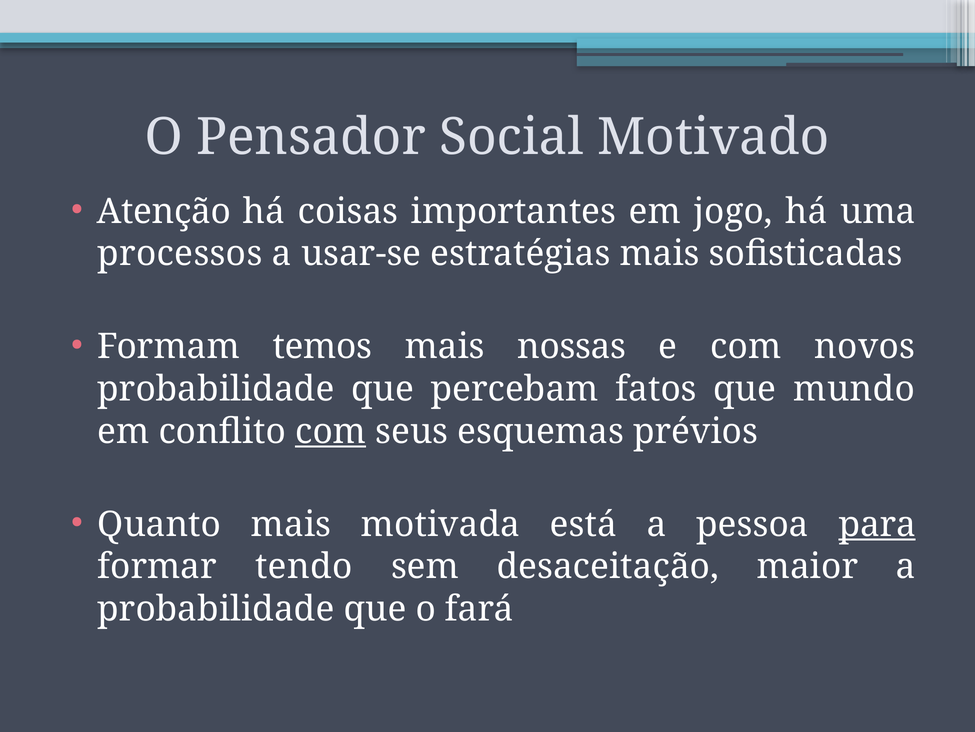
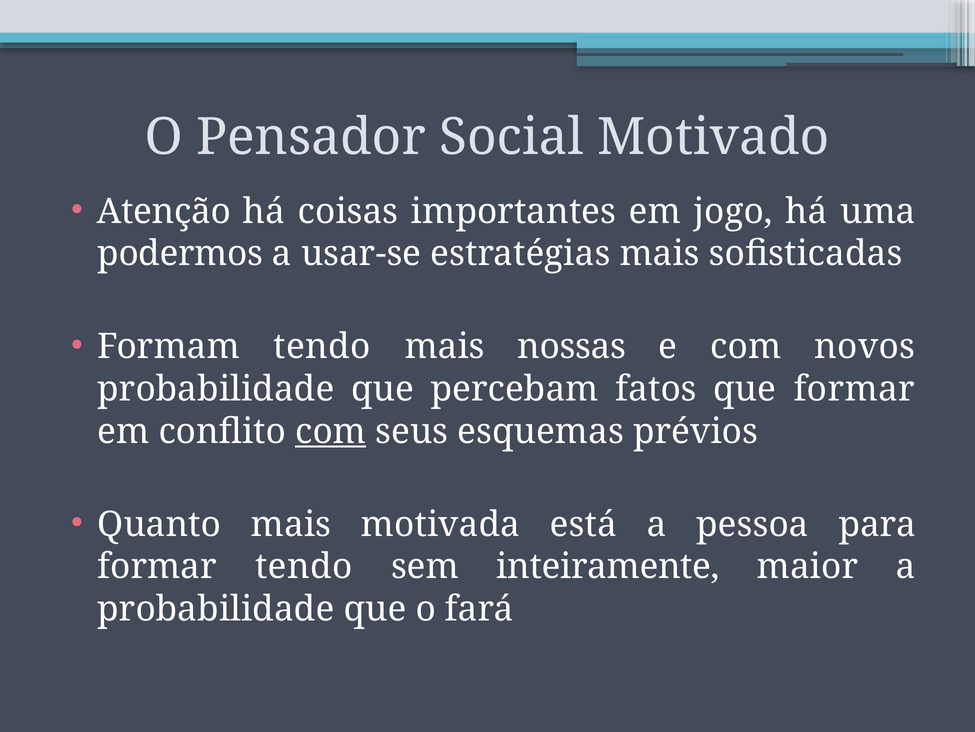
processos: processos -> podermos (180, 254)
Formam temos: temos -> tendo (322, 346)
que mundo: mundo -> formar (854, 389)
para underline: present -> none (877, 524)
desaceitação: desaceitação -> inteiramente (608, 566)
